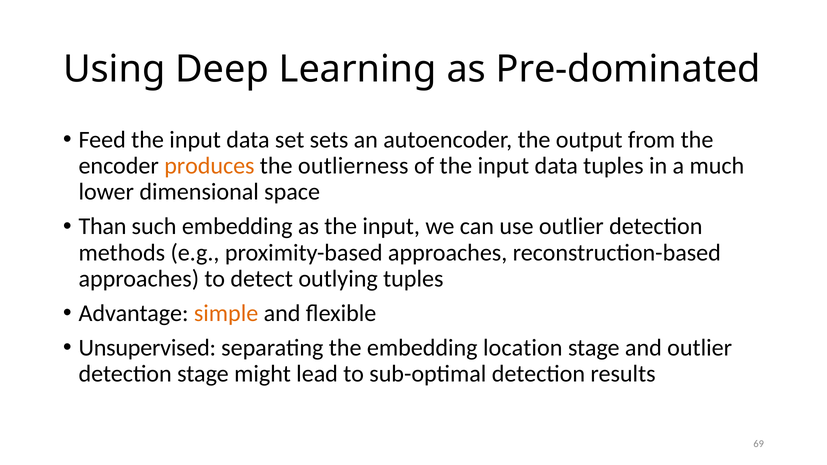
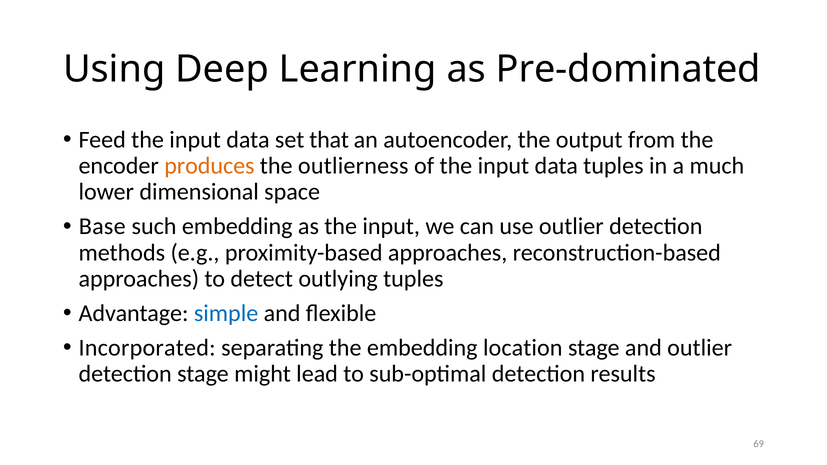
sets: sets -> that (329, 140)
Than: Than -> Base (102, 227)
simple colour: orange -> blue (226, 313)
Unsupervised: Unsupervised -> Incorporated (147, 348)
